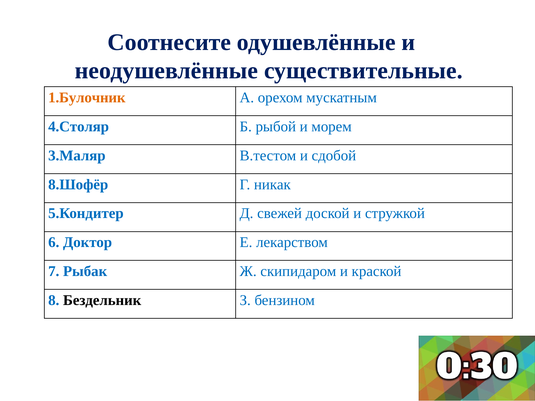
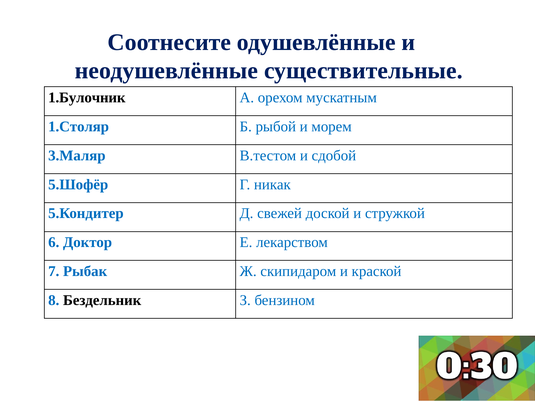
1.Булочник colour: orange -> black (87, 98)
4.Столяр: 4.Столяр -> 1.Столяр (79, 127)
8.Шофёр: 8.Шофёр -> 5.Шофёр (78, 185)
